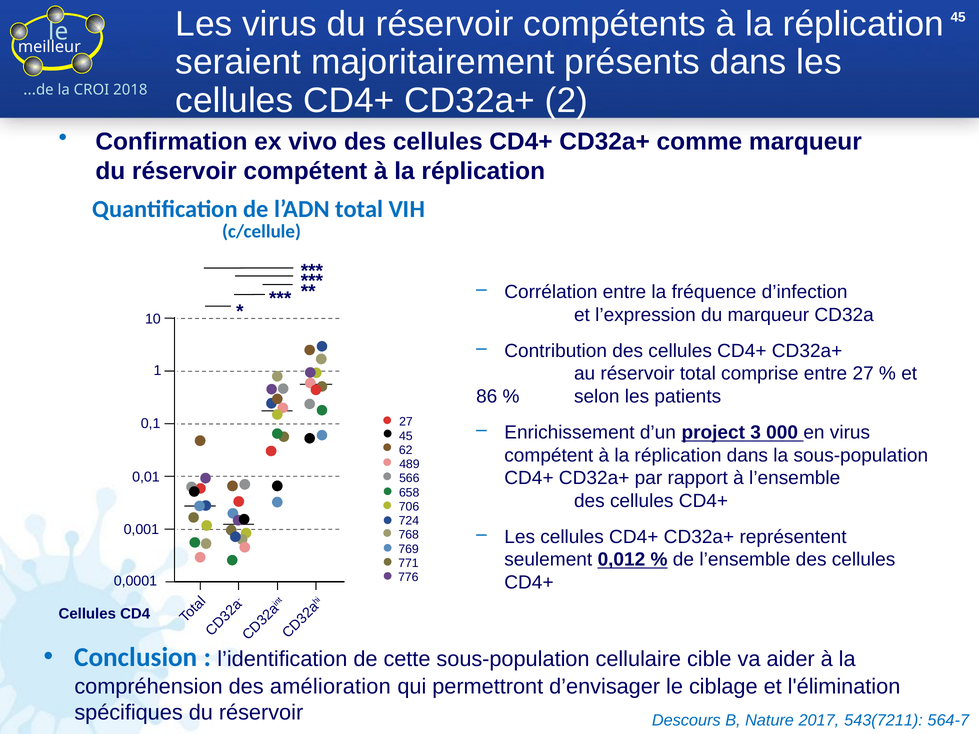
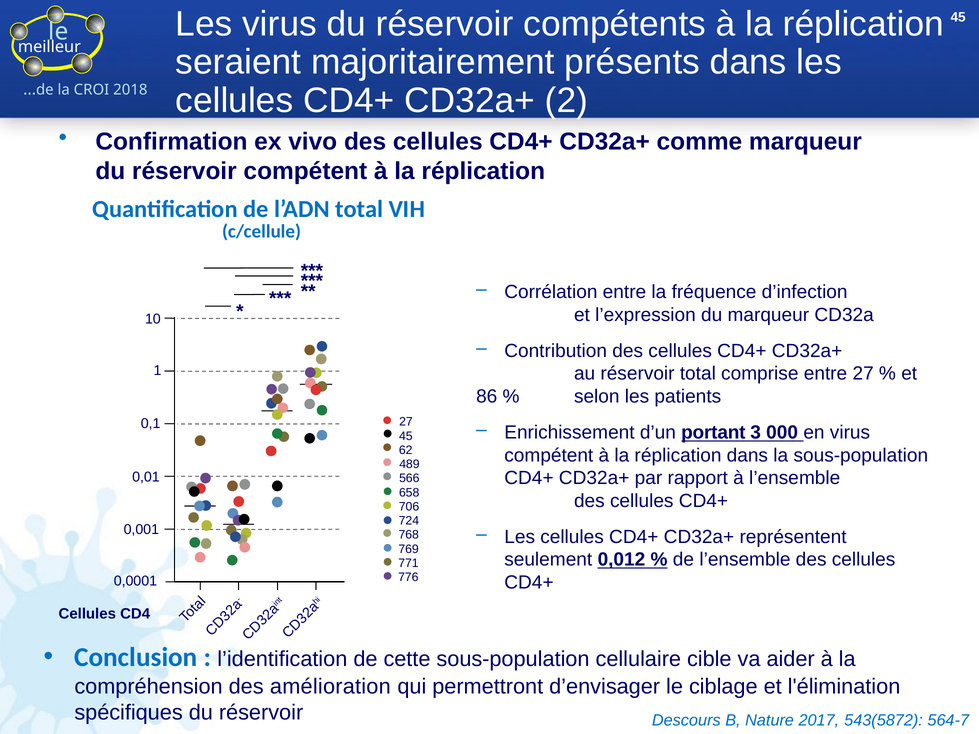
project: project -> portant (713, 433)
543(7211: 543(7211 -> 543(5872 (884, 721)
